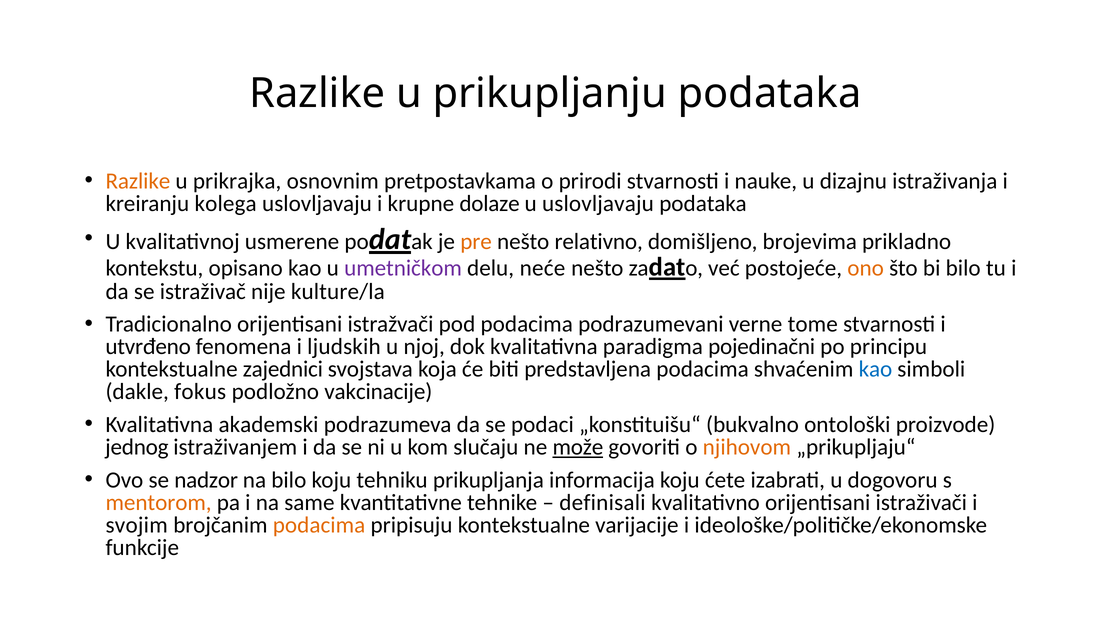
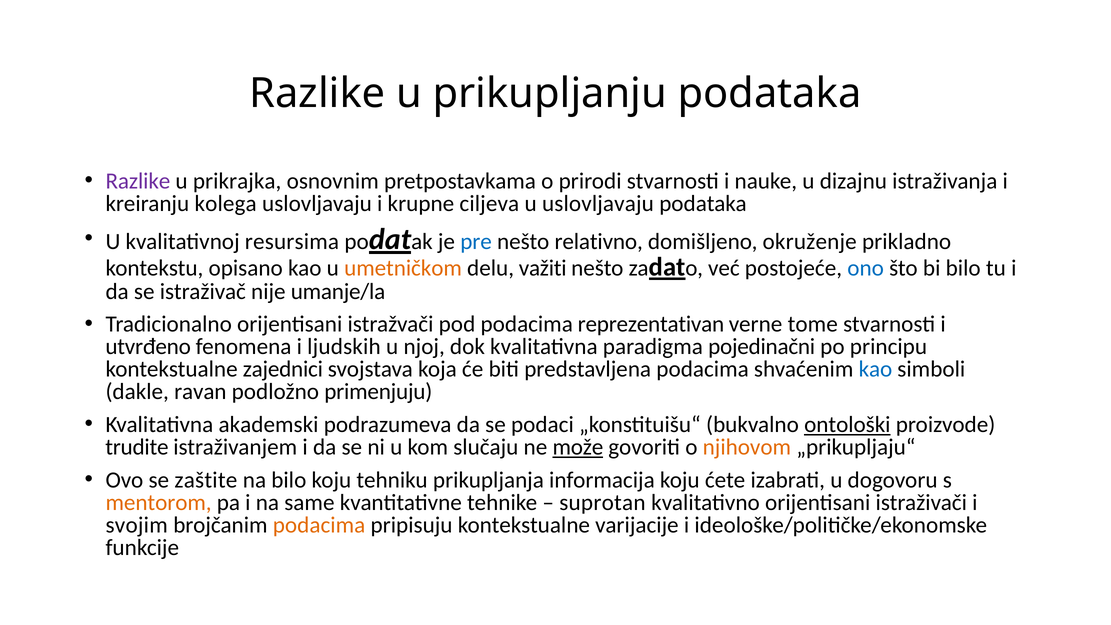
Razlike colour: orange -> purple (138, 181)
dolaze: dolaze -> ciljeva (489, 203)
usmerene: usmerene -> resursima (292, 242)
pre colour: orange -> blue (476, 242)
brojevima: brojevima -> okruženje (810, 242)
umetničkom colour: purple -> orange (403, 268)
neće: neće -> važiti (543, 268)
ono colour: orange -> blue (866, 268)
kulture/la: kulture/la -> umanje/la (338, 291)
podrazumevani: podrazumevani -> reprezentativan (651, 324)
fokus: fokus -> ravan (200, 392)
vakcinacije: vakcinacije -> primenjuju (378, 392)
ontološki underline: none -> present (847, 425)
jednog: jednog -> trudite (137, 447)
nadzor: nadzor -> zaštite (206, 480)
definisali: definisali -> suprotan (602, 503)
